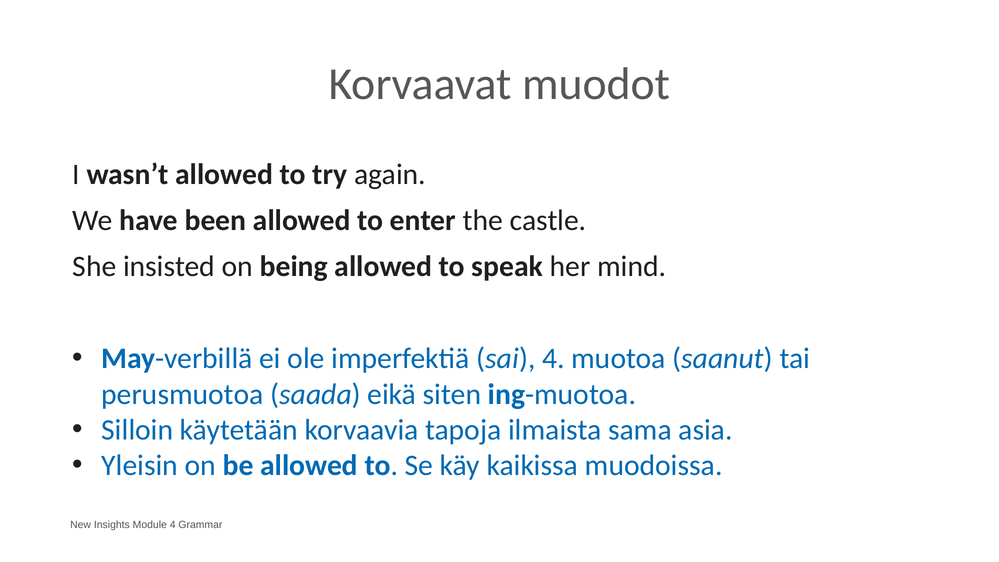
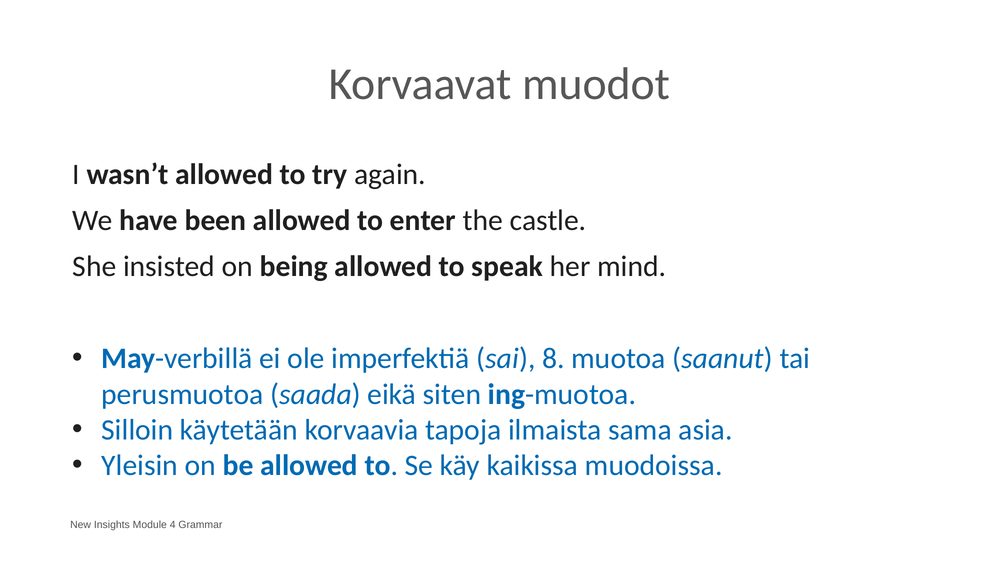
sai 4: 4 -> 8 (553, 359)
